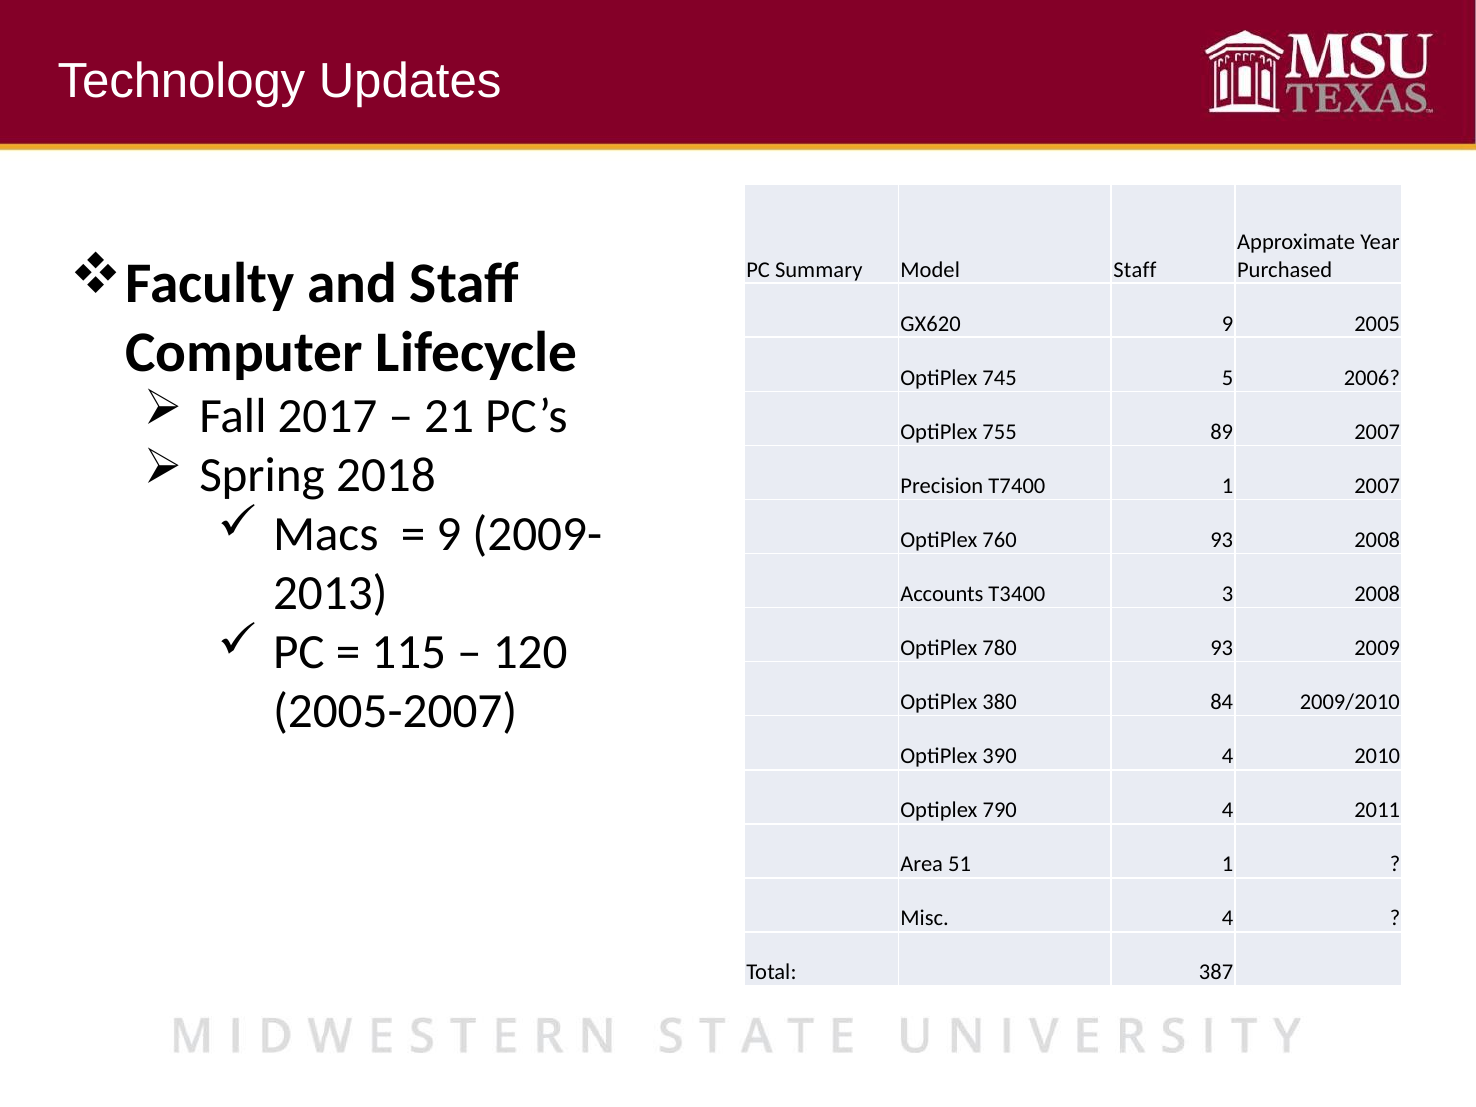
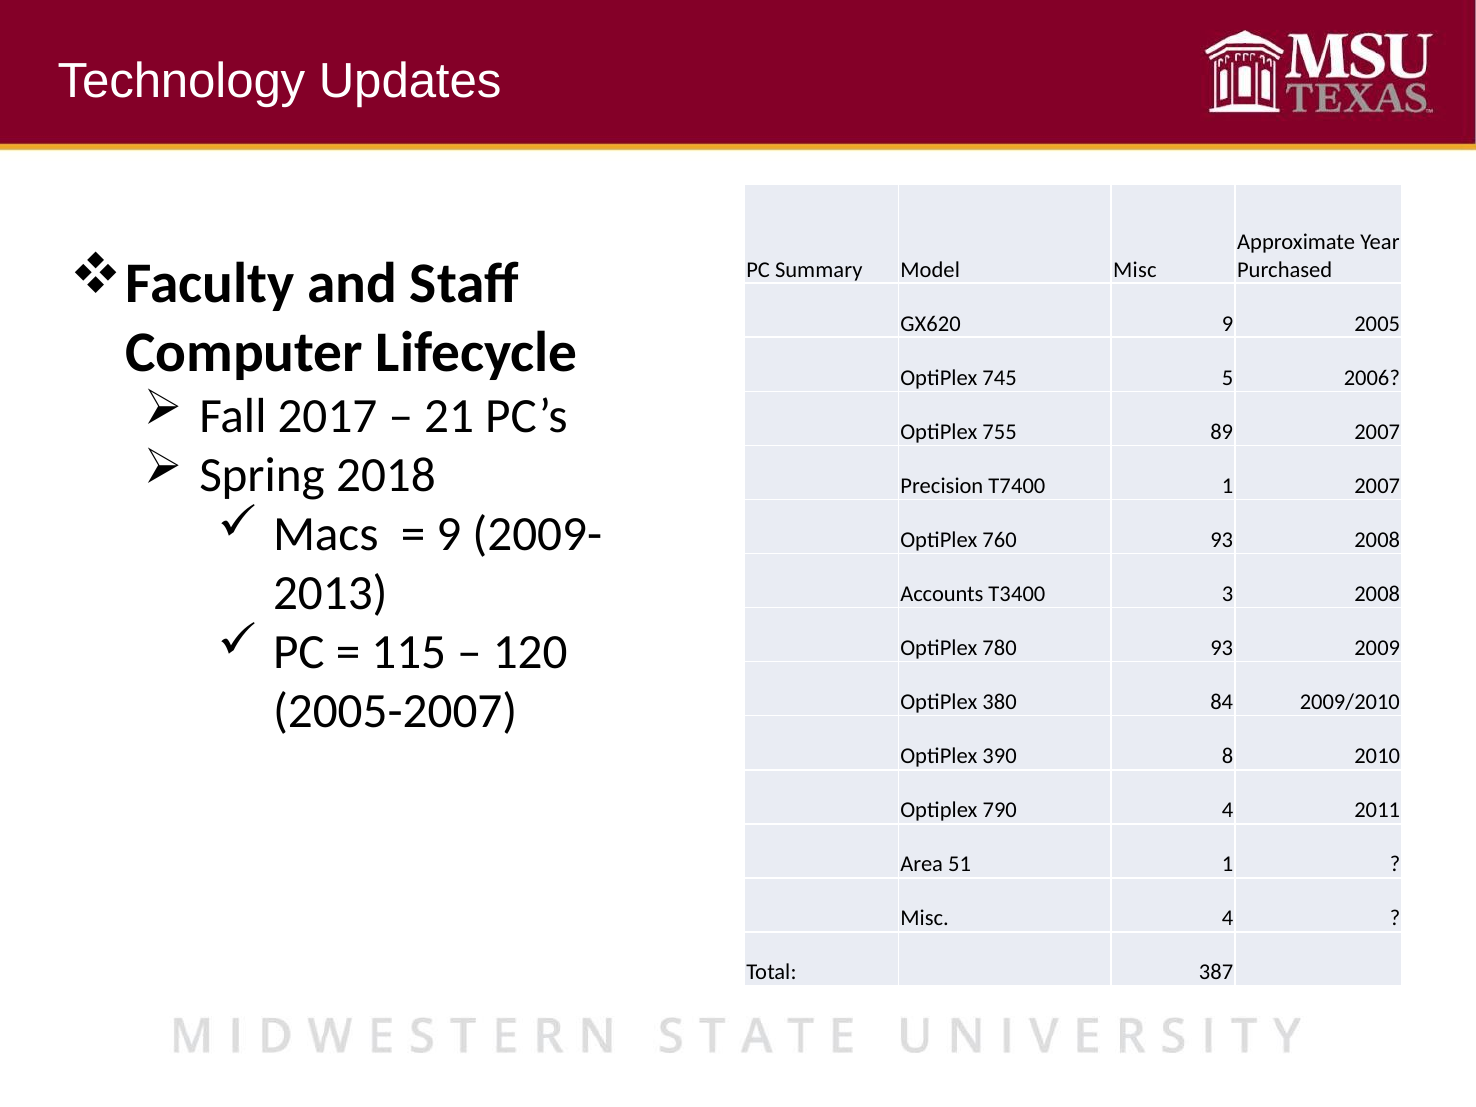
Model Staff: Staff -> Misc (1135, 270)
390 4: 4 -> 8 (1228, 756)
